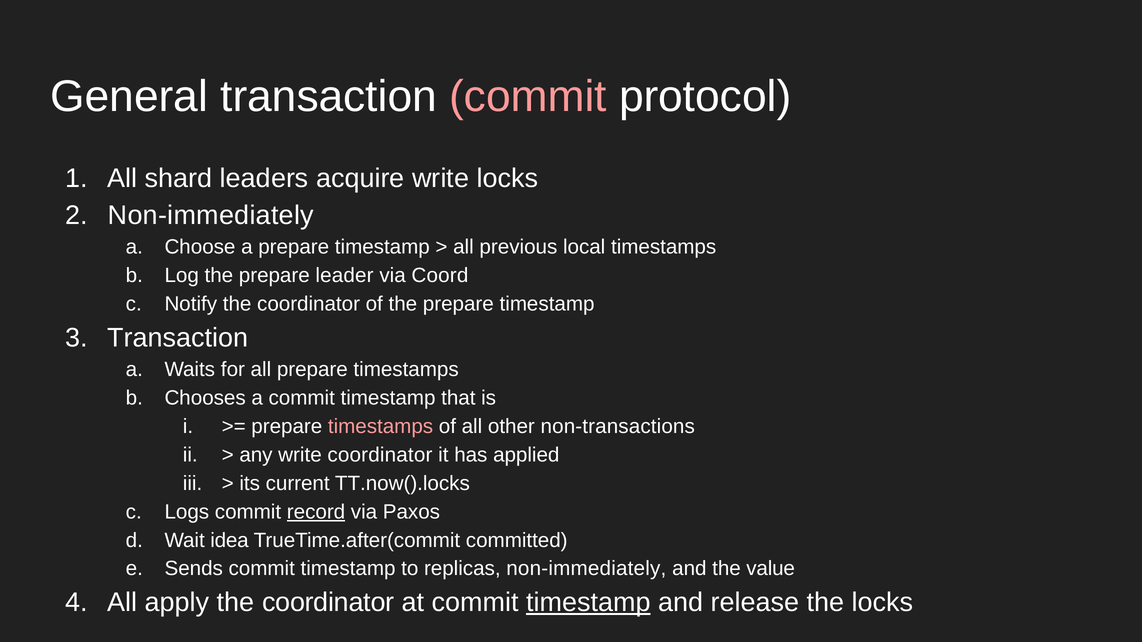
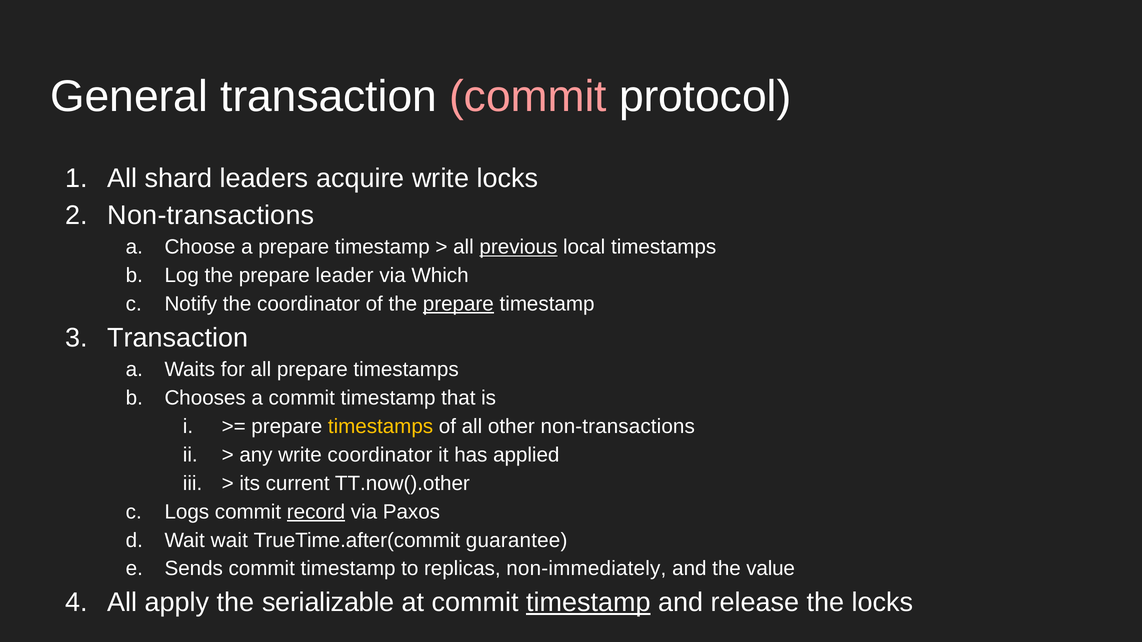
Non-immediately: Non-immediately -> Non-transactions (211, 215)
previous underline: none -> present (518, 247)
Coord: Coord -> Which (440, 276)
prepare underline: none -> present (458, 304)
timestamps colour: pink -> yellow (381, 427)
TT.now().locks: TT.now().locks -> TT.now().other (402, 484)
Wait idea: idea -> wait (229, 541)
committed: committed -> guarantee (517, 541)
apply the coordinator: coordinator -> serializable (328, 603)
